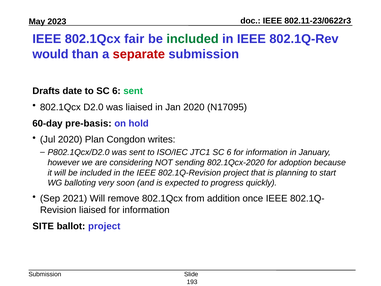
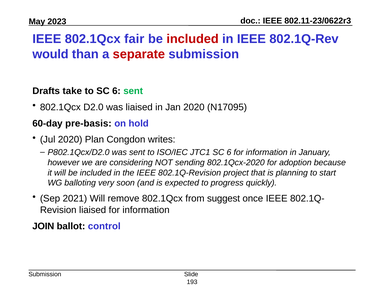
included colour: green -> red (193, 39)
date: date -> take (72, 91)
addition: addition -> suggest (224, 198)
SITE: SITE -> JOIN (43, 226)
ballot project: project -> control (104, 226)
